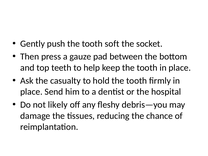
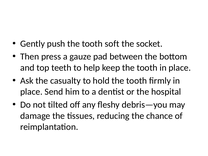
likely: likely -> tilted (58, 105)
